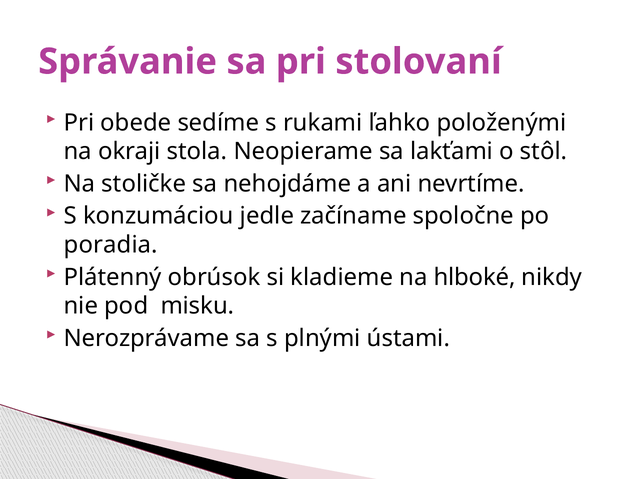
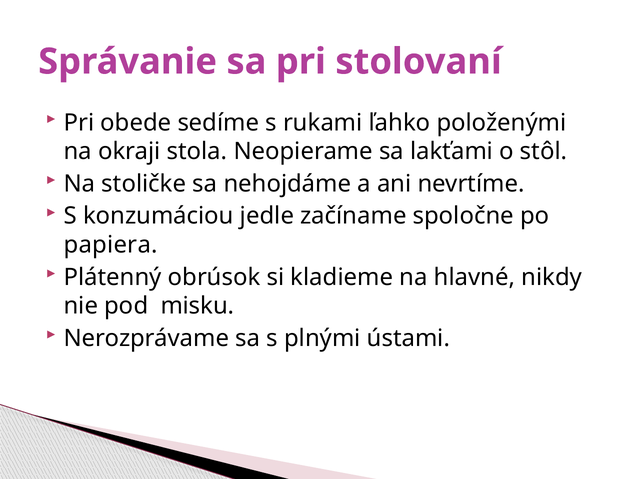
poradia: poradia -> papiera (111, 245)
hlboké: hlboké -> hlavné (474, 277)
